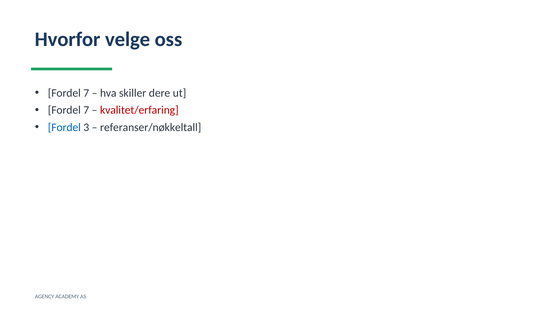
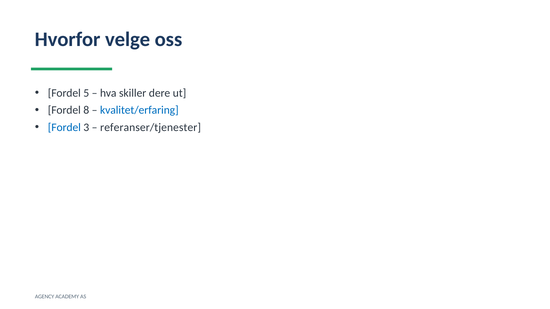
7: 7 -> 5 (86, 93)
7: 7 -> 8 (86, 110)
kvalitet/erfaring colour: red -> blue (139, 110)
referanser/nøkkeltall: referanser/nøkkeltall -> referanser/tjenester (151, 128)
